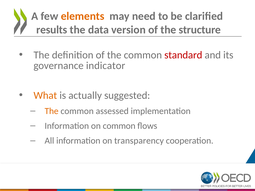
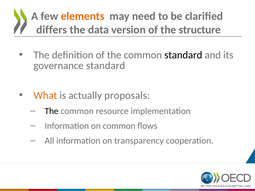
results: results -> differs (52, 30)
standard colour: red -> black (183, 55)
governance indicator: indicator -> standard (106, 66)
suggested: suggested -> proposals (127, 95)
The colour: orange -> black (52, 111)
assessed: assessed -> resource (112, 111)
